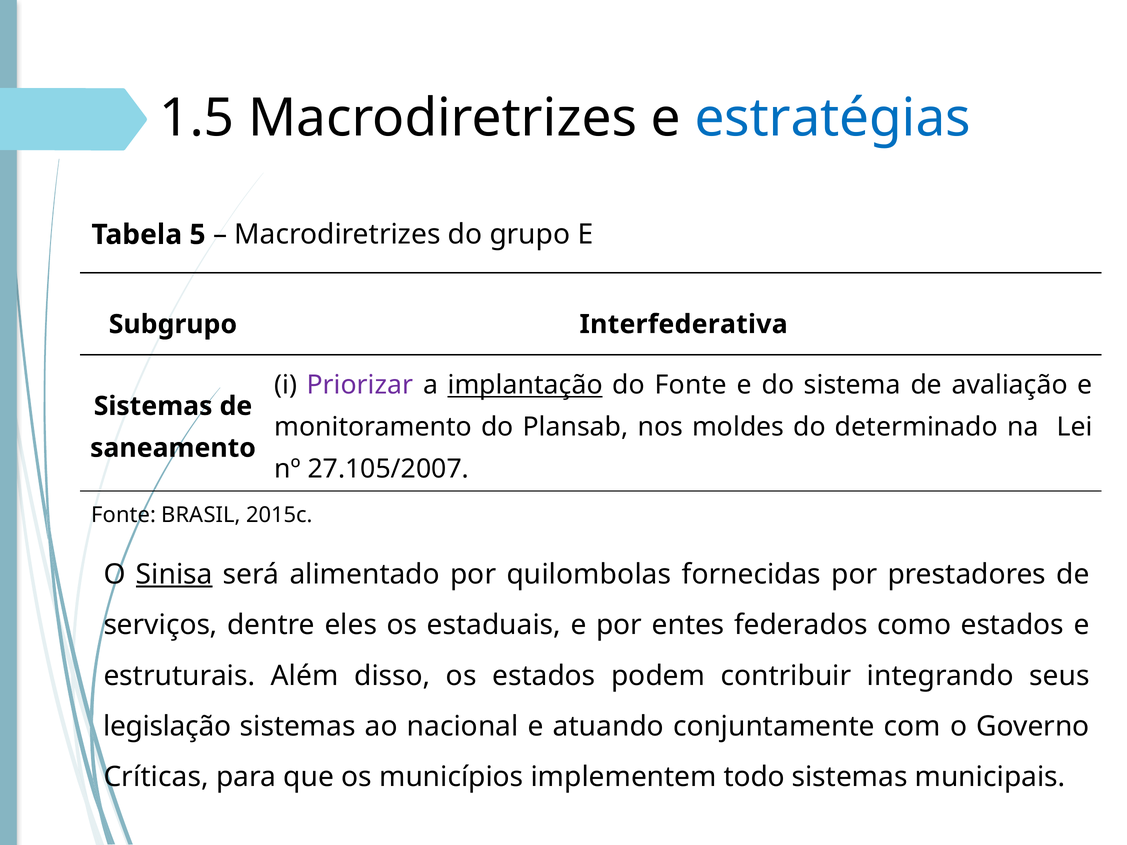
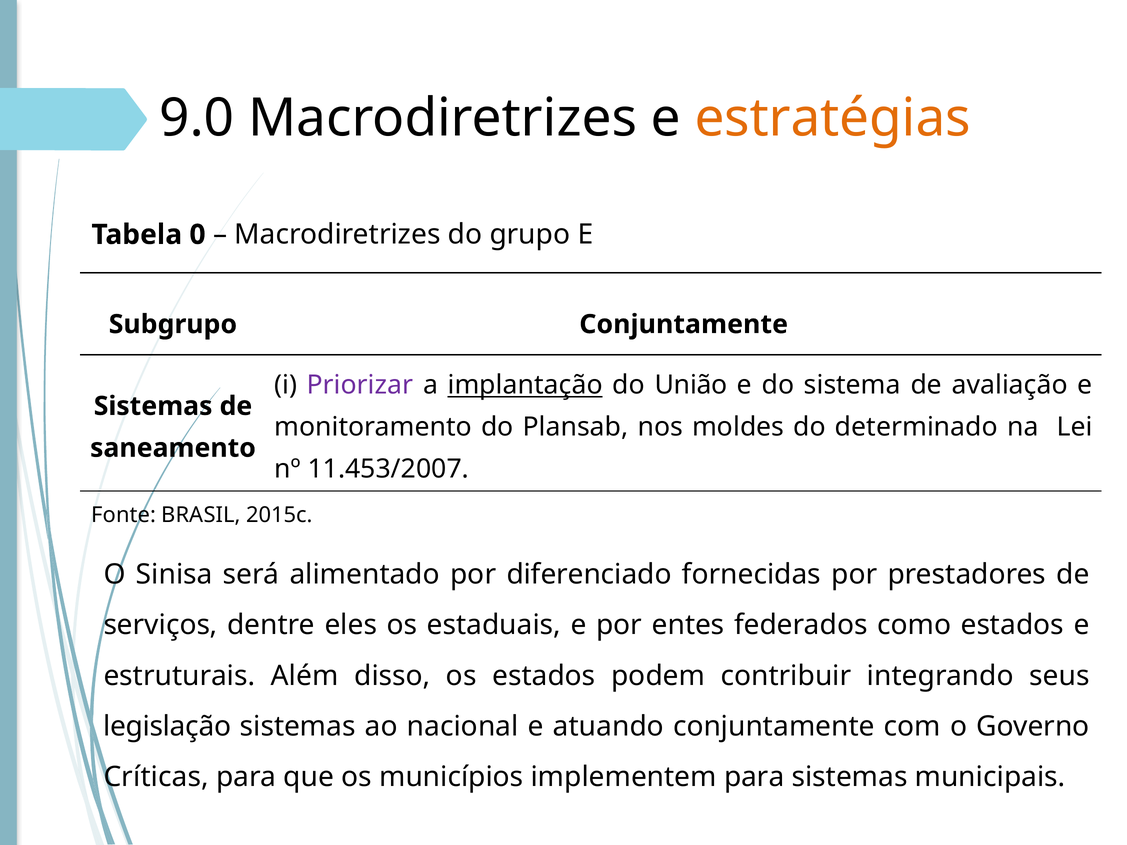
1.5: 1.5 -> 9.0 (197, 118)
estratégias colour: blue -> orange (833, 118)
5: 5 -> 0 (198, 235)
Subgrupo Interfederativa: Interfederativa -> Conjuntamente (684, 324)
do Fonte: Fonte -> União (691, 385)
27.105/2007: 27.105/2007 -> 11.453/2007 (388, 469)
Sinisa underline: present -> none (174, 575)
quilombolas: quilombolas -> diferenciado (589, 575)
implementem todo: todo -> para (754, 777)
